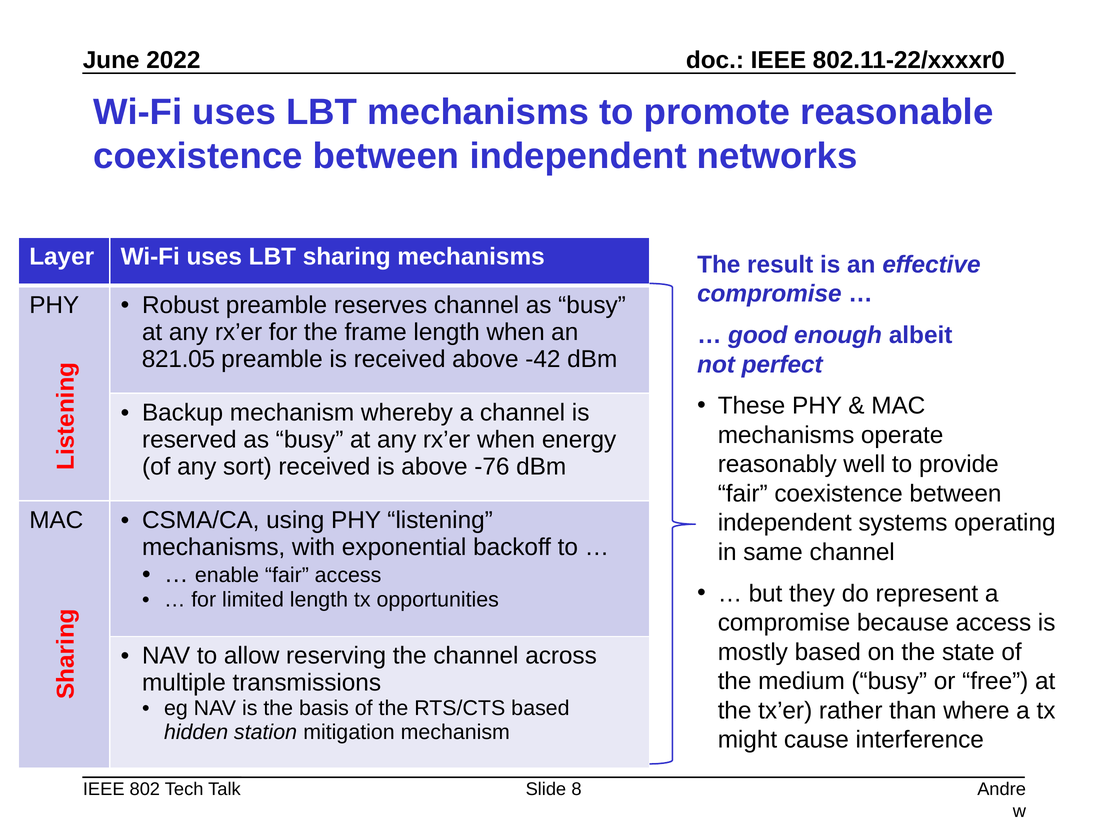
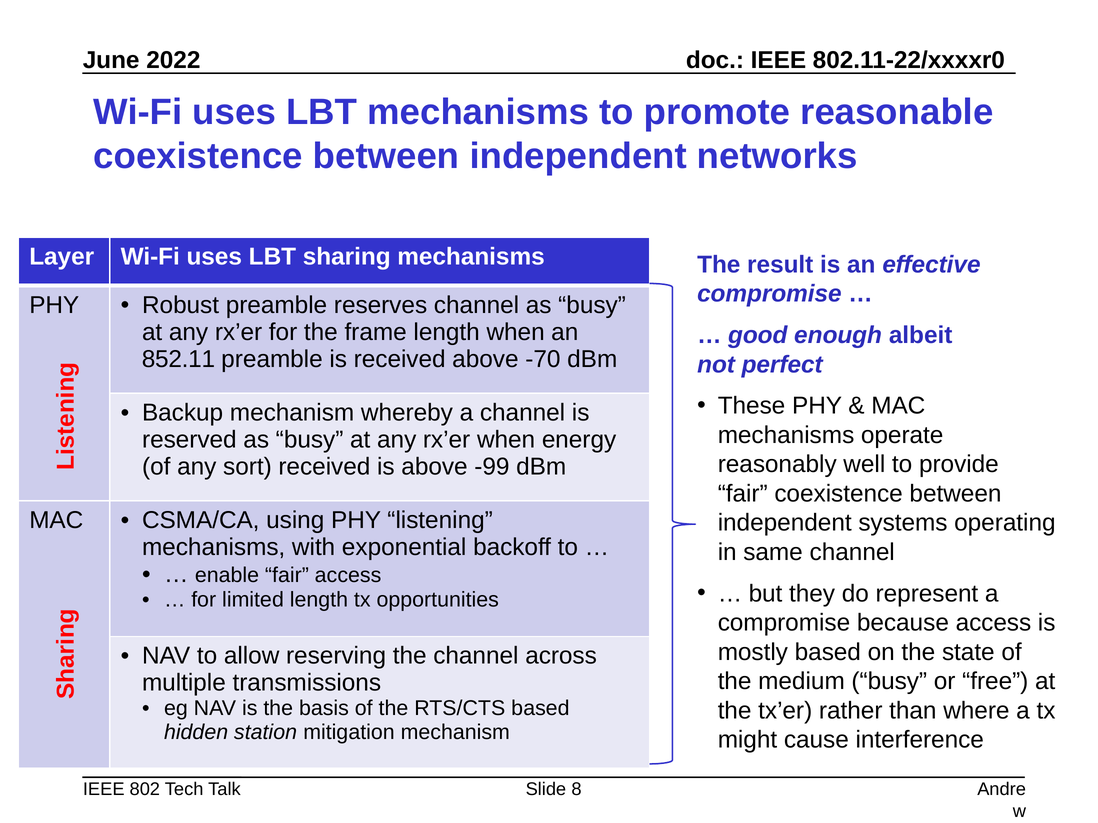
821.05: 821.05 -> 852.11 (178, 359)
-42: -42 -> -70 (543, 359)
-76: -76 -> -99 (492, 467)
